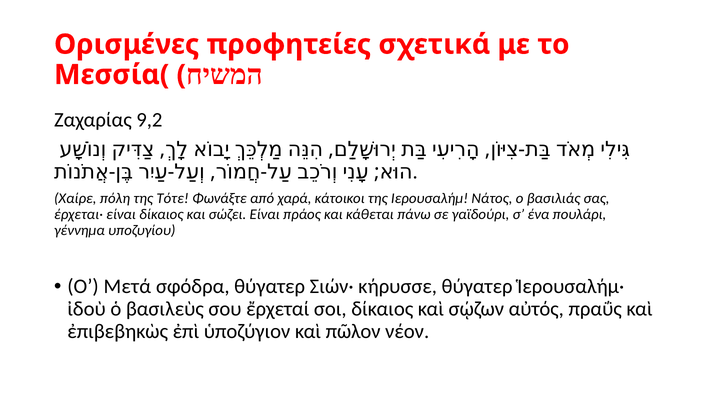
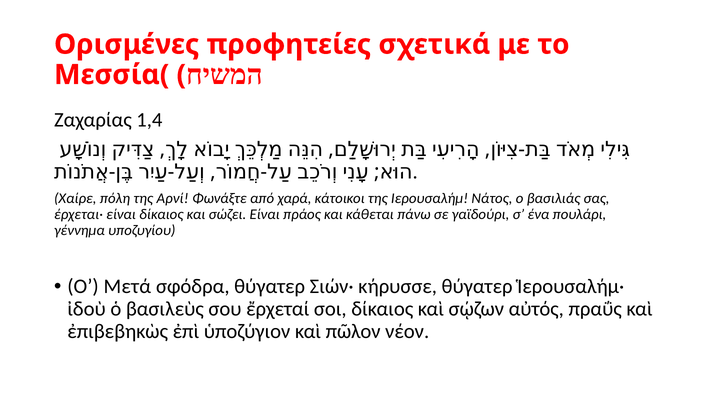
9,2: 9,2 -> 1,4 (149, 120)
Τότε: Τότε -> Αρνί (173, 198)
